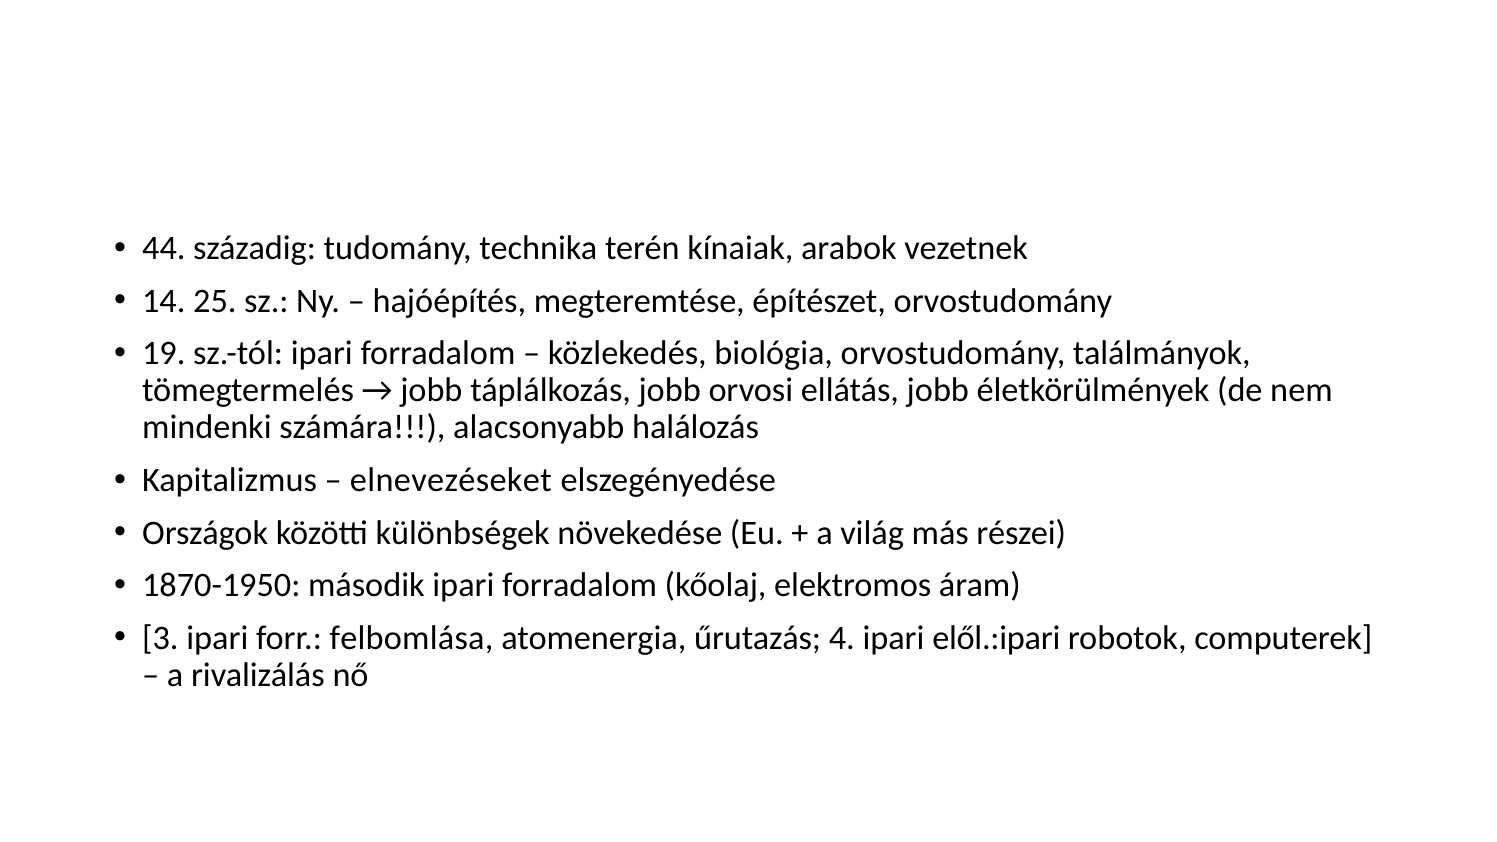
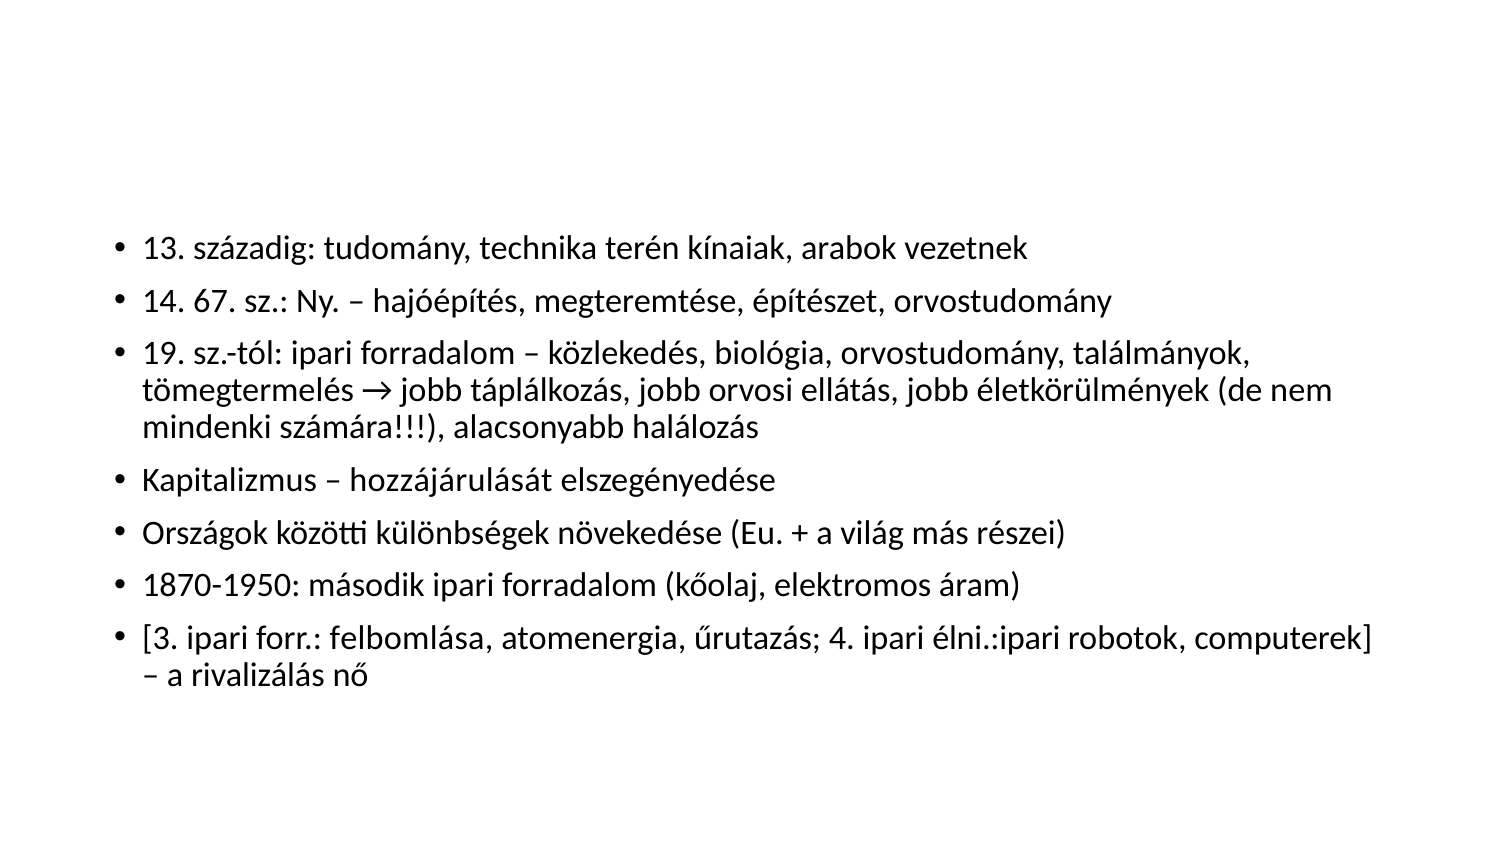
44: 44 -> 13 (164, 248)
25: 25 -> 67 (215, 301)
elnevezéseket: elnevezéseket -> hozzájárulását (451, 480)
elől.:ipari: elől.:ipari -> élni.:ipari (996, 638)
